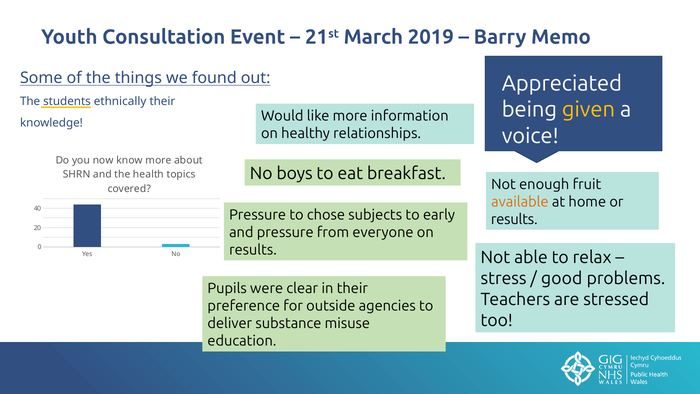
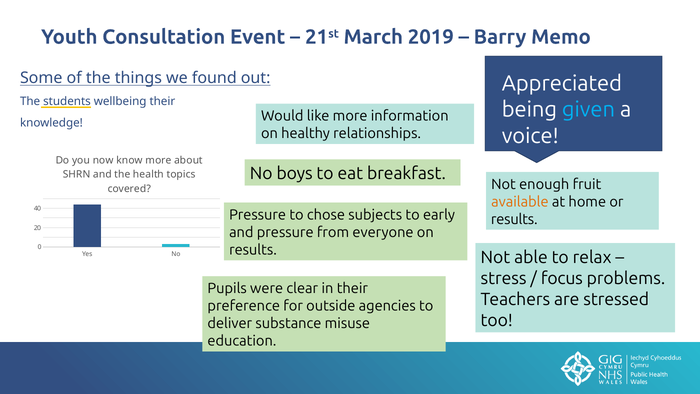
ethnically: ethnically -> wellbeing (120, 102)
given colour: yellow -> light blue (588, 110)
good: good -> focus (562, 278)
